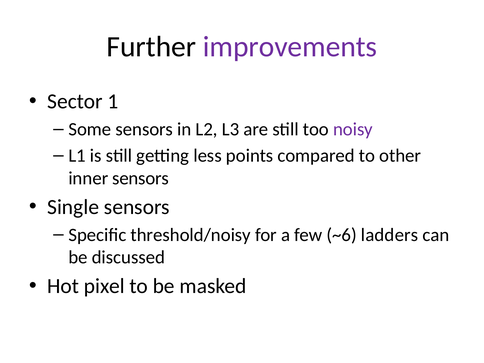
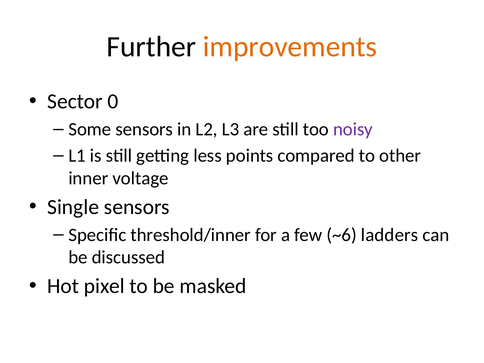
improvements colour: purple -> orange (290, 47)
1: 1 -> 0 (113, 102)
inner sensors: sensors -> voltage (141, 178)
threshold/noisy: threshold/noisy -> threshold/inner (191, 235)
